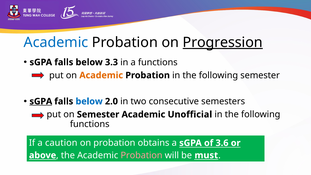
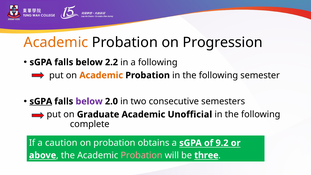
Academic colour: blue -> orange (56, 42)
Progression underline: present -> none (223, 42)
3.3: 3.3 -> 2.2 (111, 62)
a functions: functions -> following (158, 62)
below colour: blue -> purple (89, 101)
on Semester: Semester -> Graduate (98, 114)
functions: functions -> complete (90, 124)
3.6: 3.6 -> 9.2 (222, 143)
must: must -> three (206, 155)
